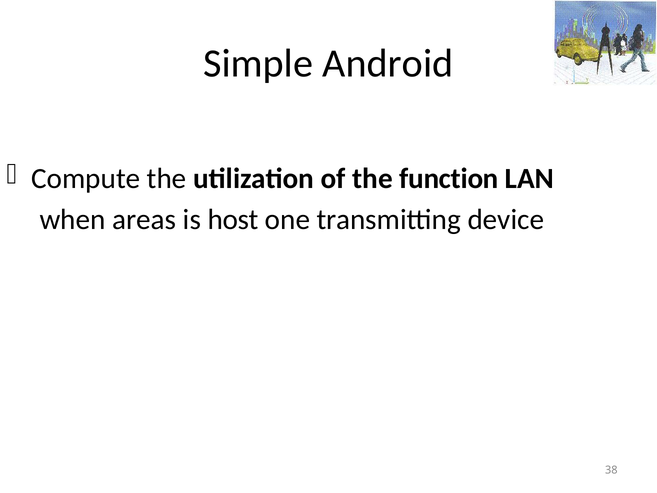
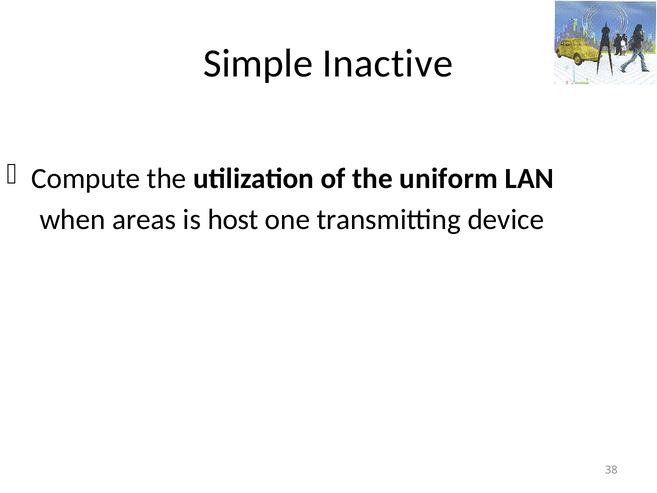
Android: Android -> Inactive (388, 64)
function: function -> uniform (449, 179)
